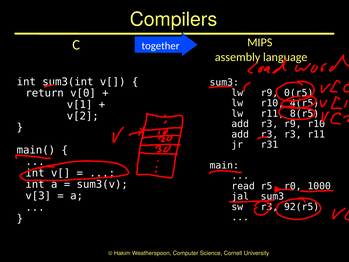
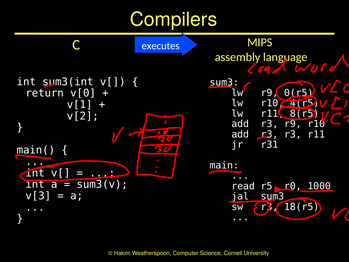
together: together -> executes (161, 46)
92(r5: 92(r5 -> 18(r5 (302, 207)
